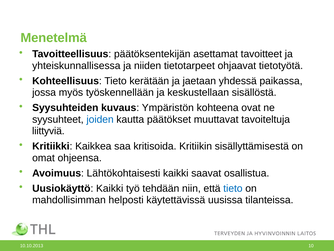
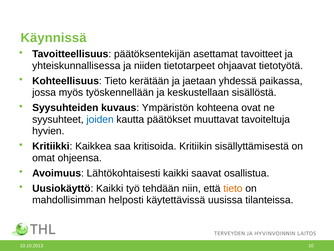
Menetelmä: Menetelmä -> Käynnissä (54, 38)
liittyviä: liittyviä -> hyvien (48, 131)
tieto colour: blue -> orange (233, 188)
